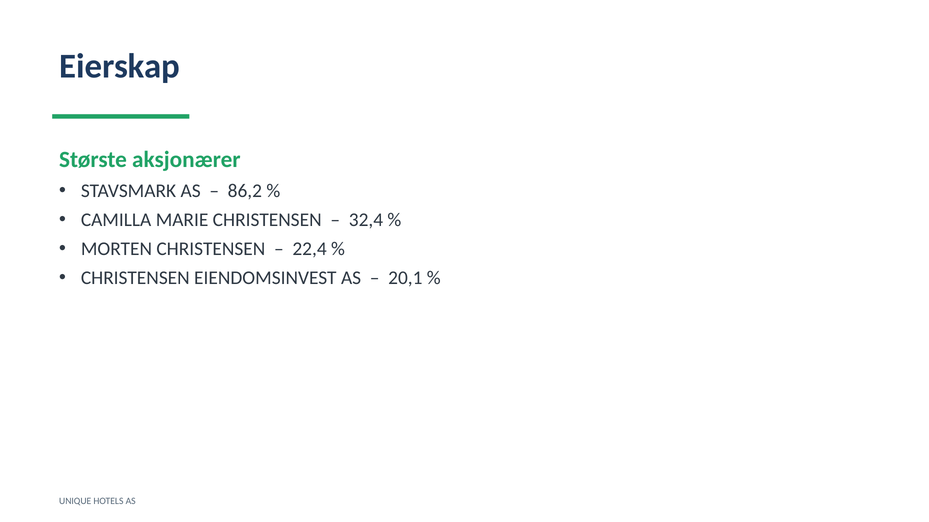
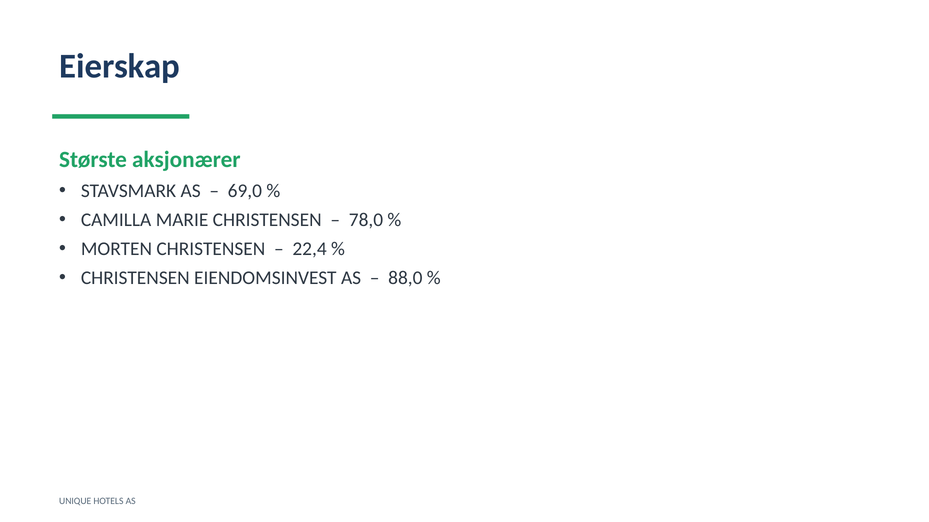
86,2: 86,2 -> 69,0 (245, 191)
32,4: 32,4 -> 78,0 (366, 220)
20,1: 20,1 -> 88,0 (405, 278)
